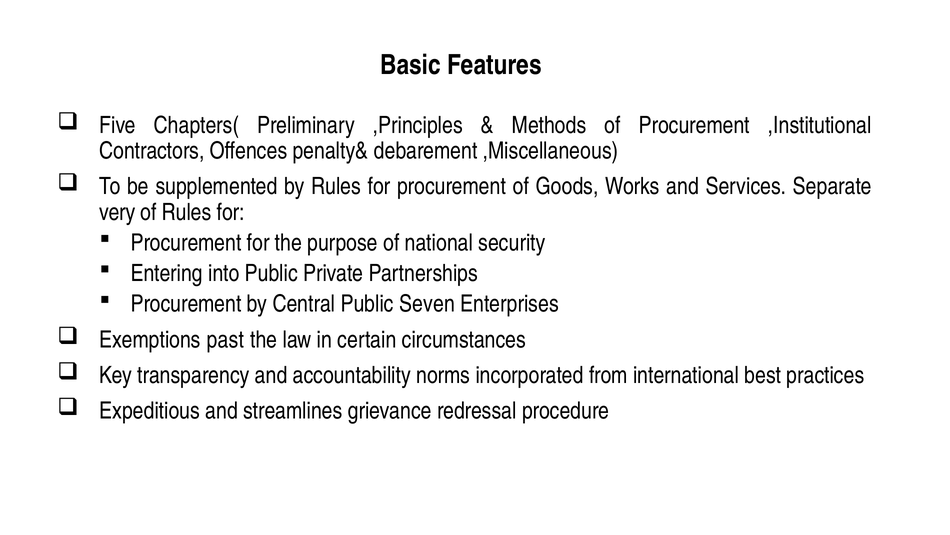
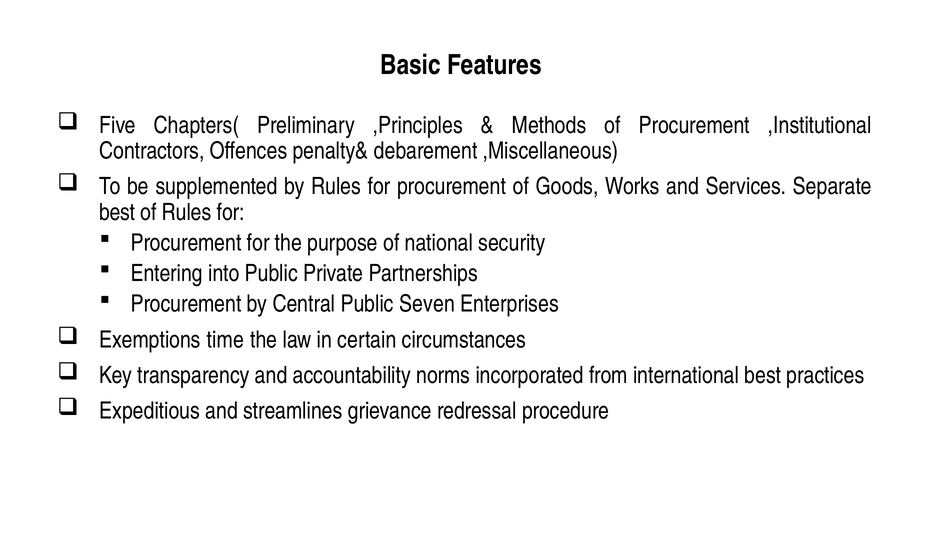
very: very -> best (117, 212)
past: past -> time (225, 339)
